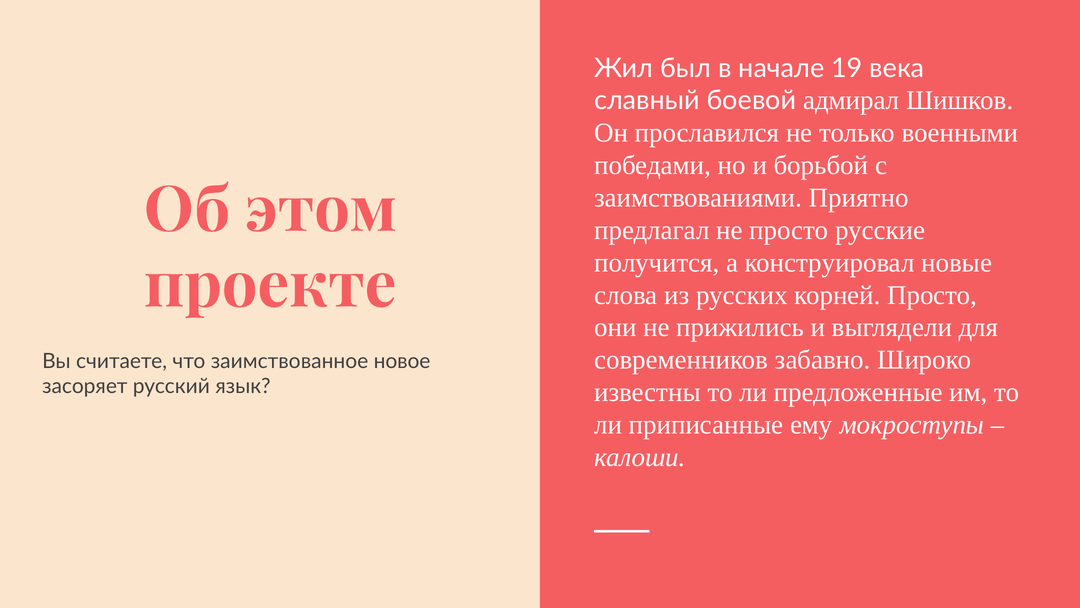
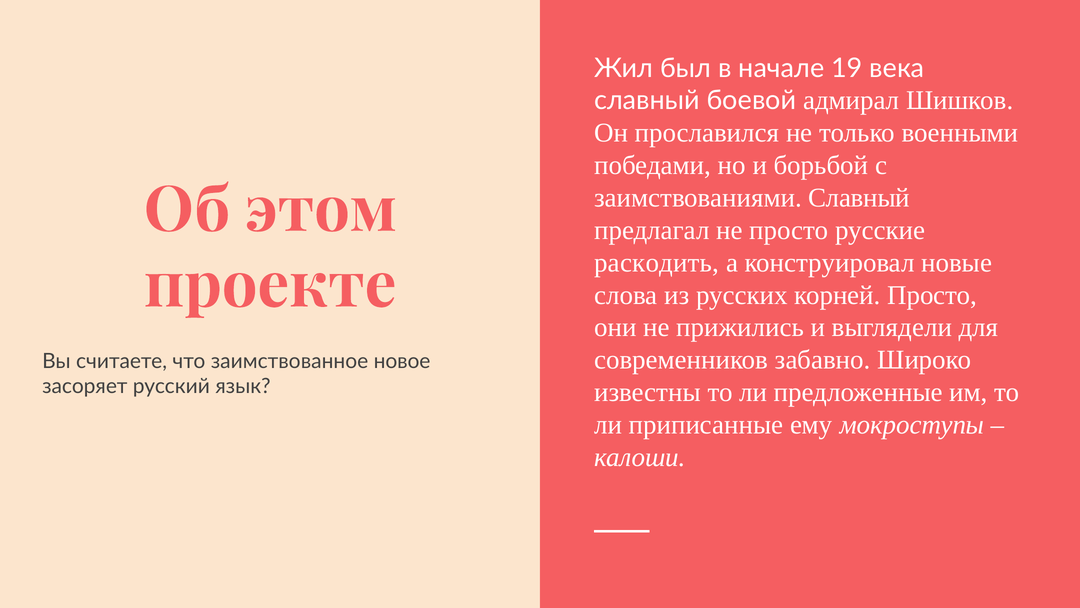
заимствованиями Приятно: Приятно -> Славный (859, 198)
получится: получится -> раскодить (657, 262)
